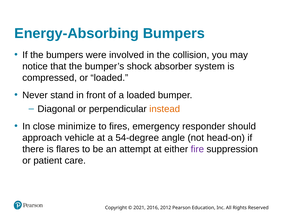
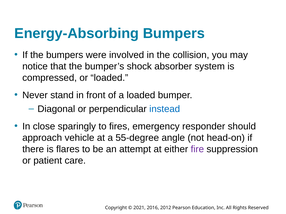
instead colour: orange -> blue (165, 109)
minimize: minimize -> sparingly (77, 127)
54-degree: 54-degree -> 55-degree (137, 138)
